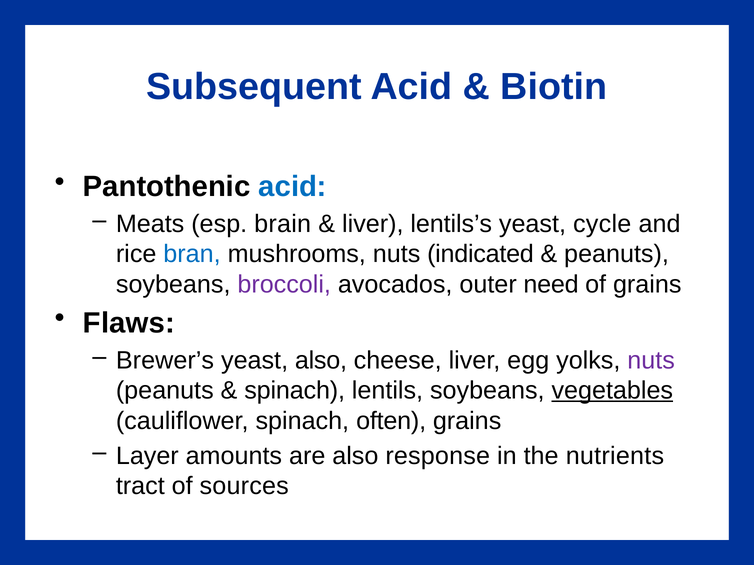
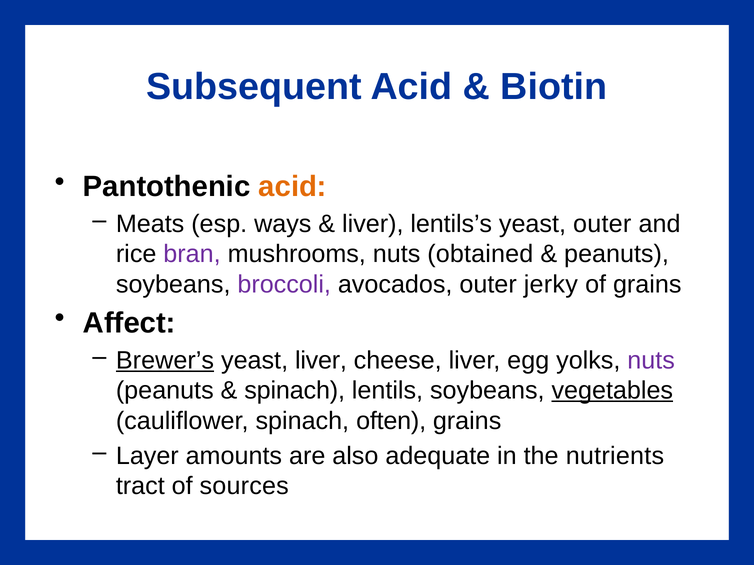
acid colour: blue -> orange (293, 187)
brain: brain -> ways (283, 224)
yeast cycle: cycle -> outer (602, 224)
bran colour: blue -> purple (192, 254)
indicated: indicated -> obtained (480, 254)
need: need -> jerky (551, 285)
Flaws: Flaws -> Affect (129, 323)
Brewer’s underline: none -> present (165, 361)
yeast also: also -> liver (321, 361)
response: response -> adequate (438, 456)
